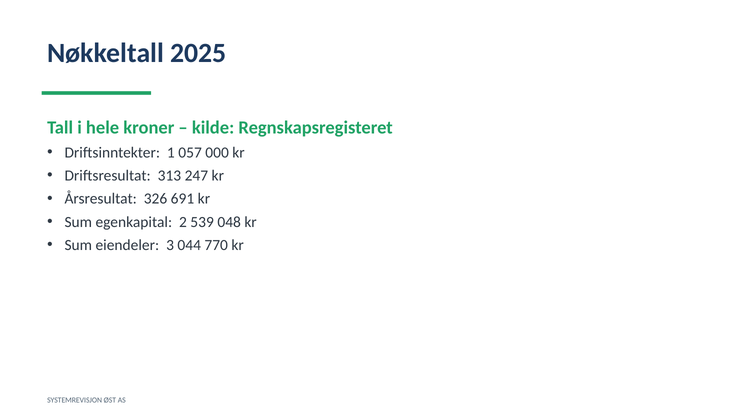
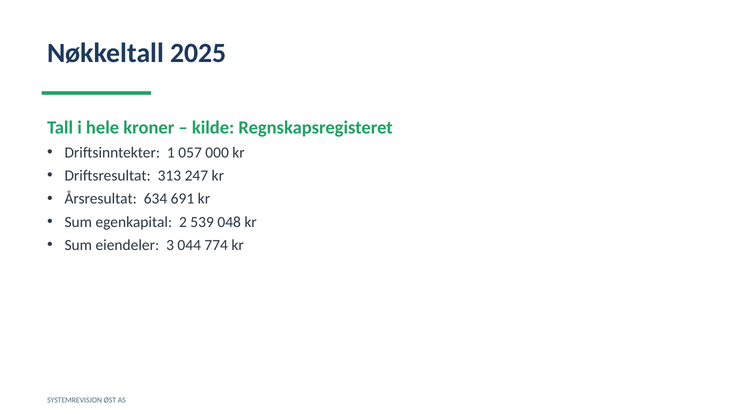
326: 326 -> 634 (156, 199)
770: 770 -> 774 (216, 245)
